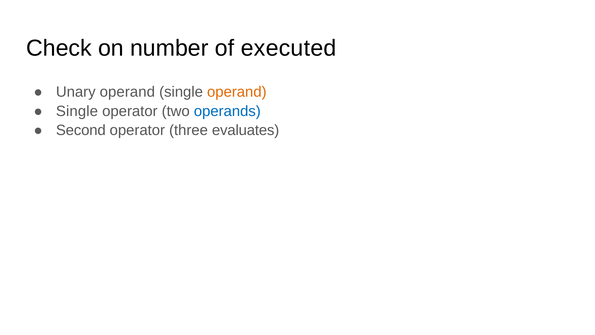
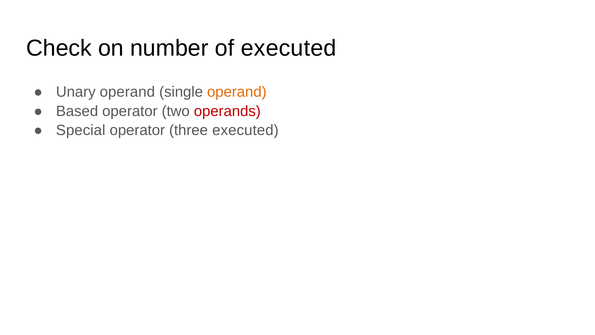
Single: Single -> Based (77, 111)
operands colour: blue -> red (227, 111)
Second: Second -> Special (81, 130)
three evaluates: evaluates -> executed (245, 130)
